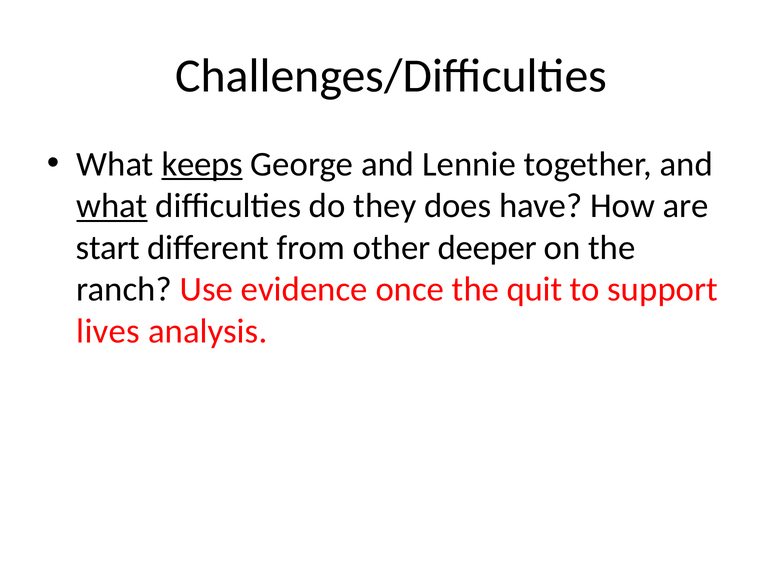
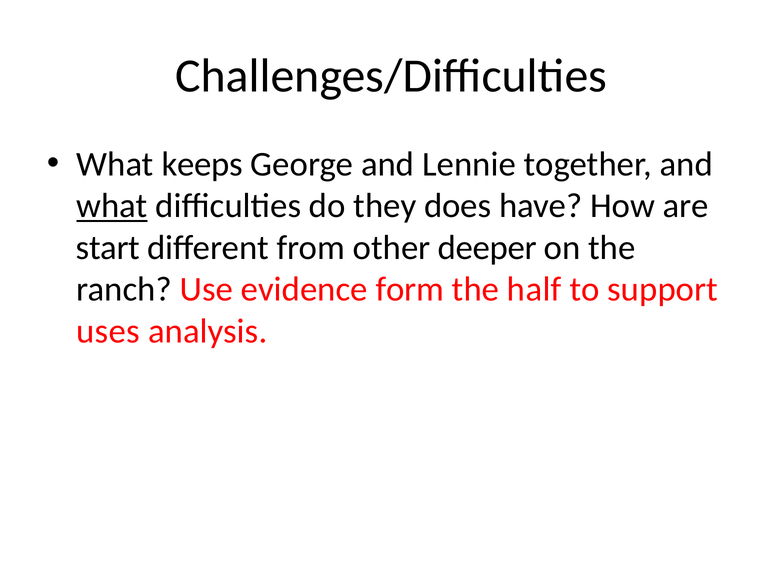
keeps underline: present -> none (202, 164)
once: once -> form (410, 290)
quit: quit -> half (534, 290)
lives: lives -> uses (108, 331)
